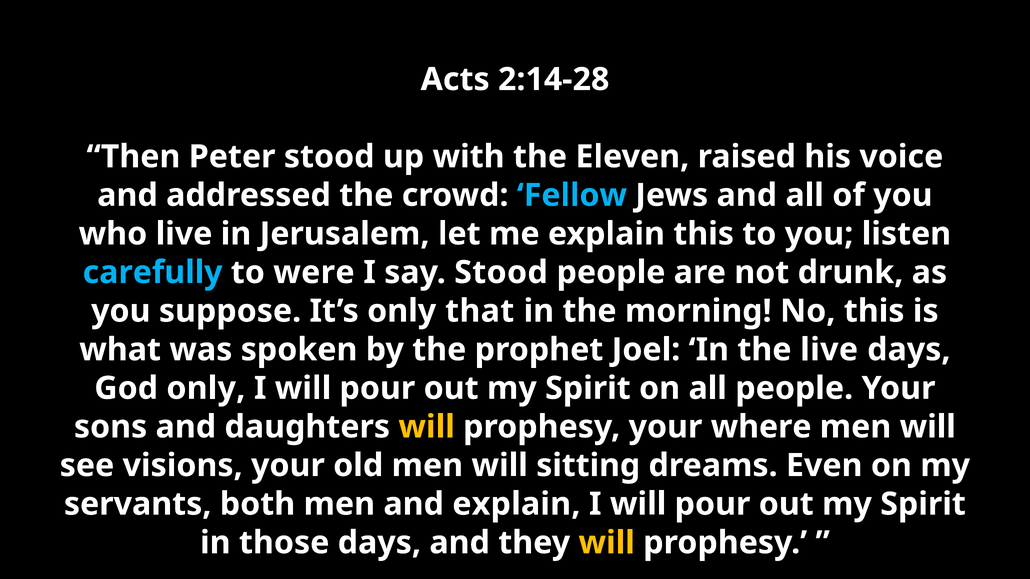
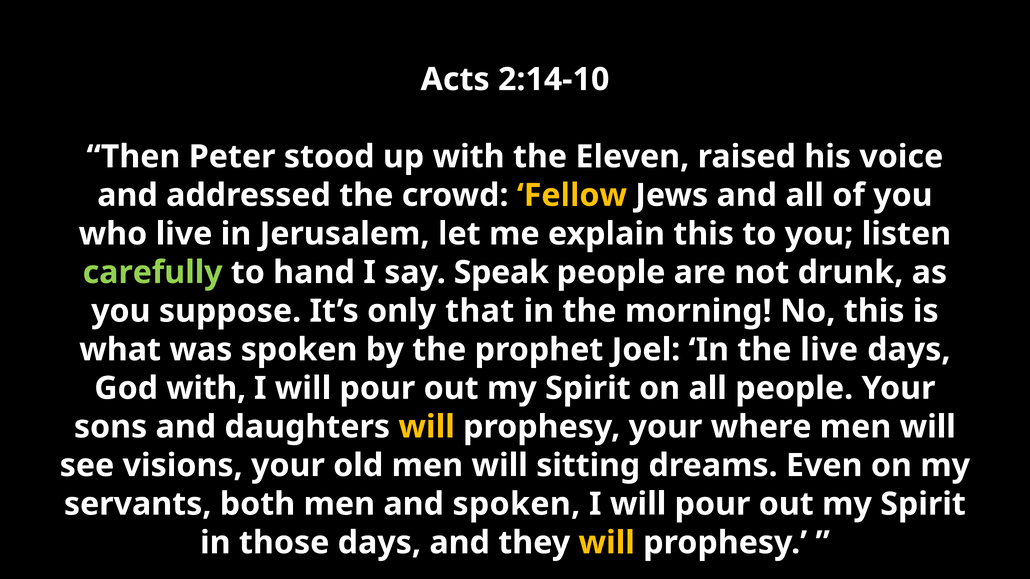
2:14-28: 2:14-28 -> 2:14-10 (554, 79)
Fellow colour: light blue -> yellow (572, 195)
carefully colour: light blue -> light green (153, 273)
were: were -> hand (314, 273)
say Stood: Stood -> Speak (501, 273)
God only: only -> with (206, 388)
and explain: explain -> spoken (516, 504)
